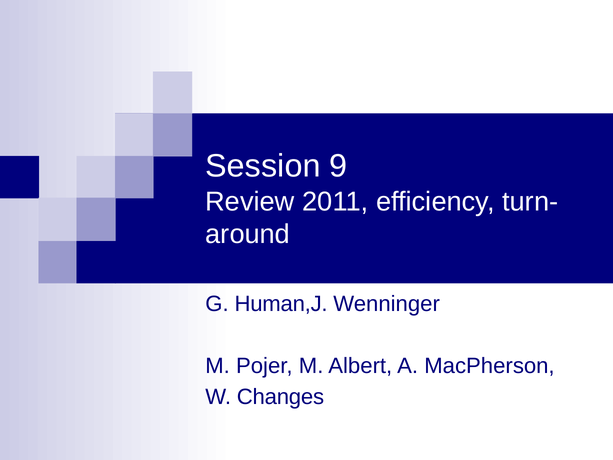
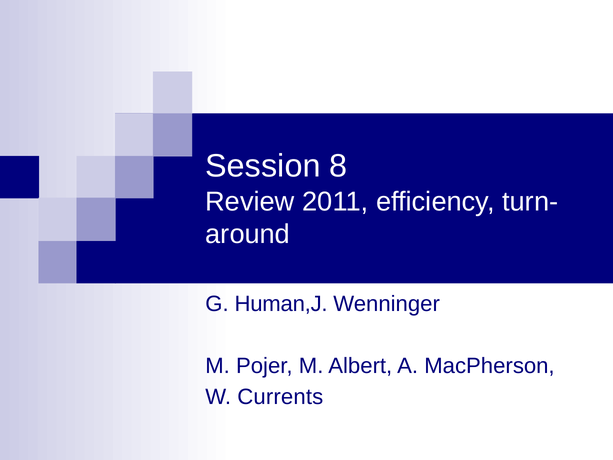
9: 9 -> 8 (338, 166)
Changes: Changes -> Currents (280, 397)
